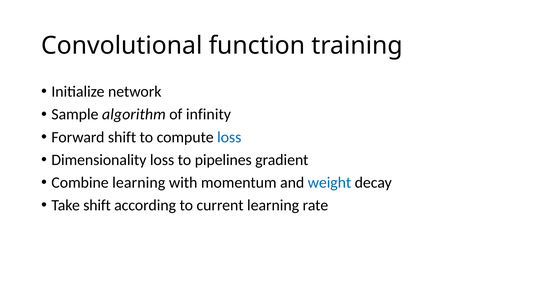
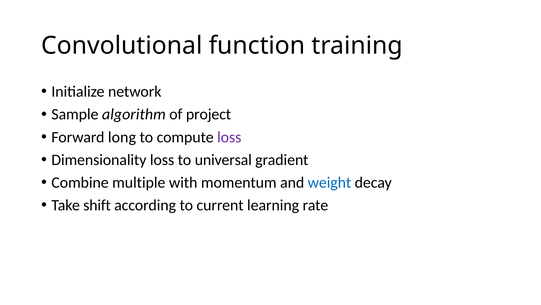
infinity: infinity -> project (209, 114)
Forward shift: shift -> long (122, 137)
loss colour: blue -> purple (229, 137)
pipelines: pipelines -> universal (223, 160)
Combine learning: learning -> multiple (139, 182)
